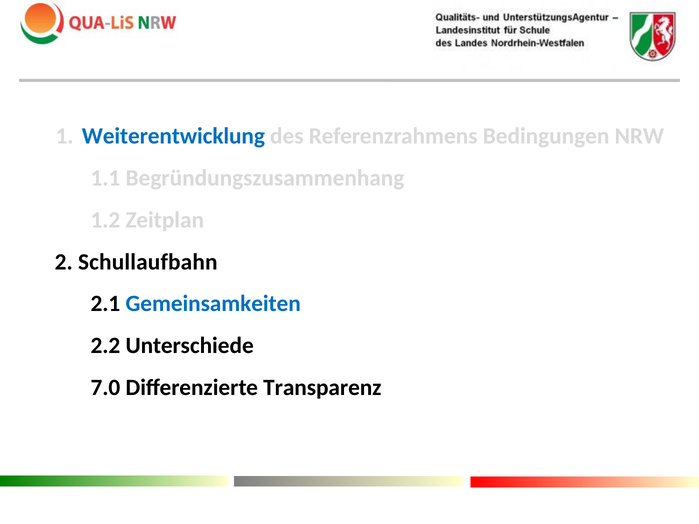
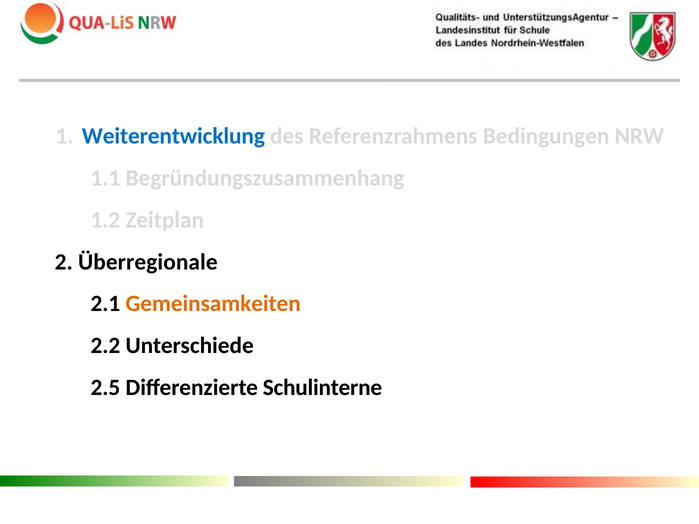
Schullaufbahn: Schullaufbahn -> Überregionale (148, 262)
Gemeinsamkeiten colour: blue -> orange (213, 304)
7.0: 7.0 -> 2.5 (105, 388)
Transparenz: Transparenz -> Schulinterne (322, 388)
